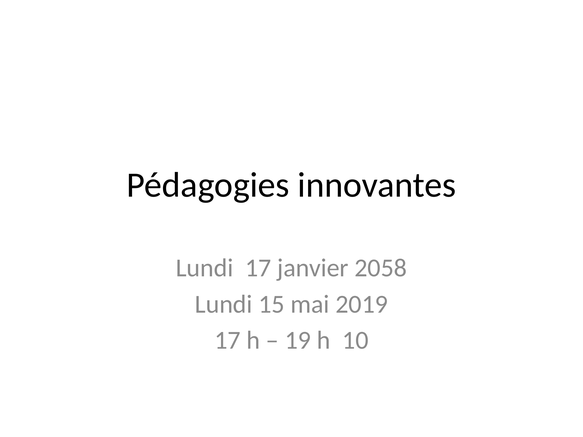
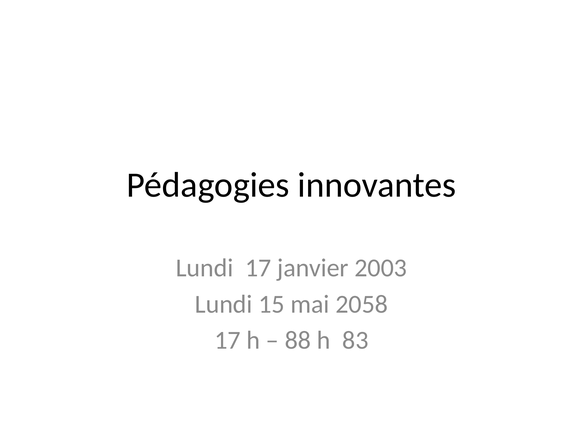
2058: 2058 -> 2003 (381, 268)
2019: 2019 -> 2058 (362, 304)
19: 19 -> 88 (298, 341)
10: 10 -> 83 (355, 341)
